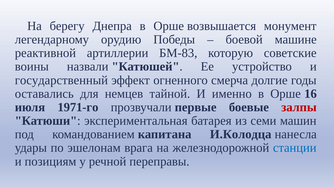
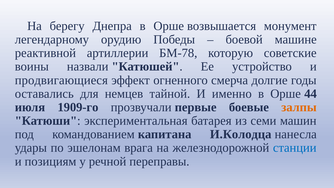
БМ-83: БМ-83 -> БМ-78 (178, 53)
государственный: государственный -> продвигающиеся (61, 80)
16: 16 -> 44 (311, 94)
1971-го: 1971-го -> 1909-го (78, 107)
залпы colour: red -> orange (299, 107)
